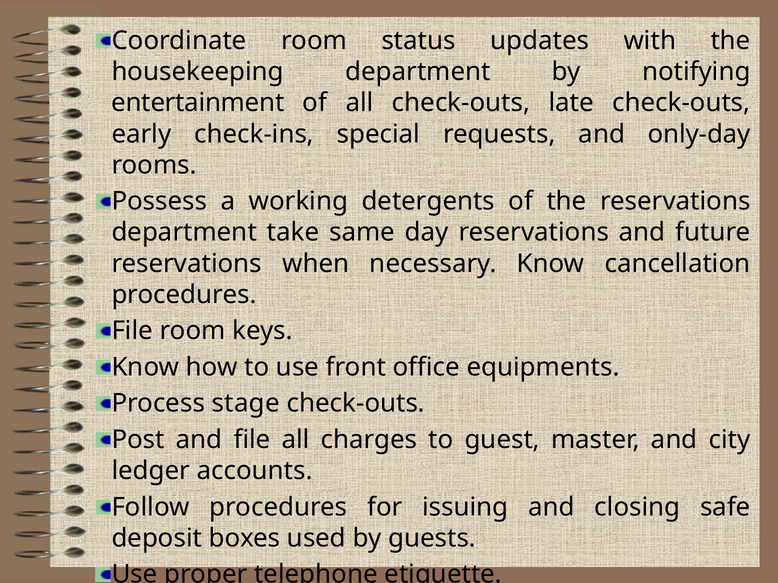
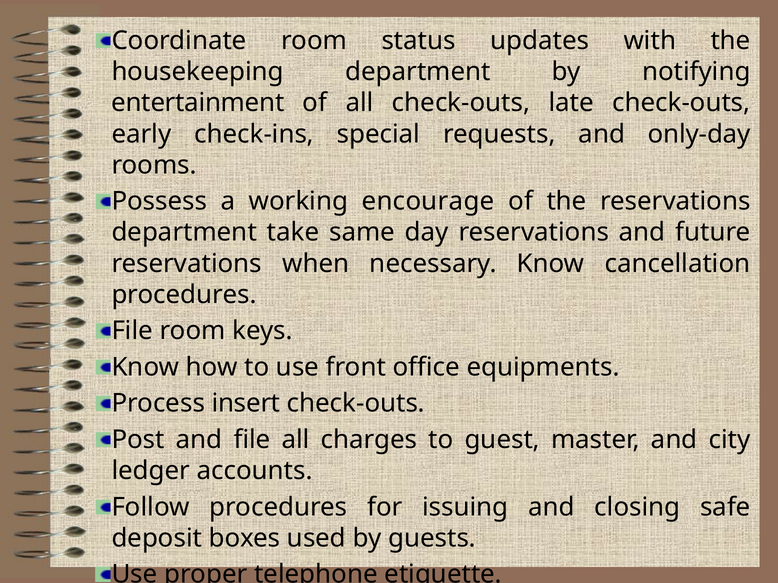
detergents: detergents -> encourage (428, 201)
stage: stage -> insert (246, 404)
